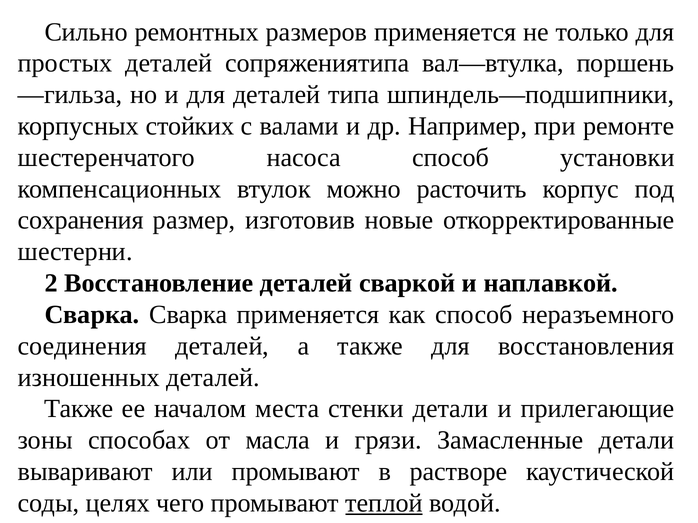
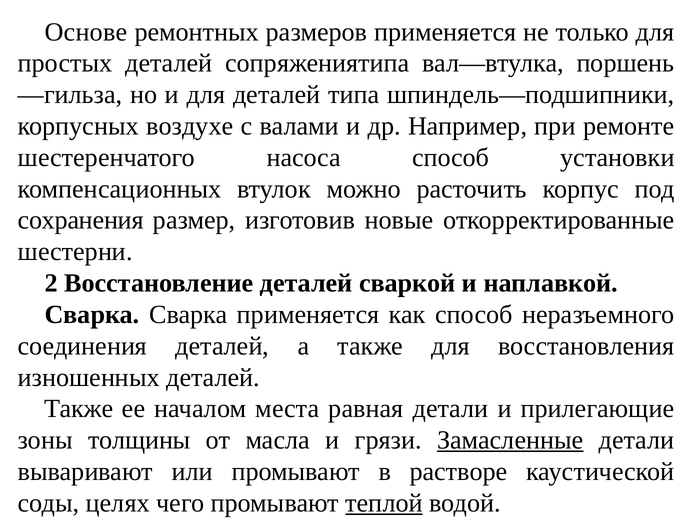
Сильно: Сильно -> Основе (86, 32)
стойких: стойких -> воздухе (190, 126)
стенки: стенки -> равная (366, 409)
способах: способах -> толщины (139, 441)
Замасленные underline: none -> present (510, 441)
